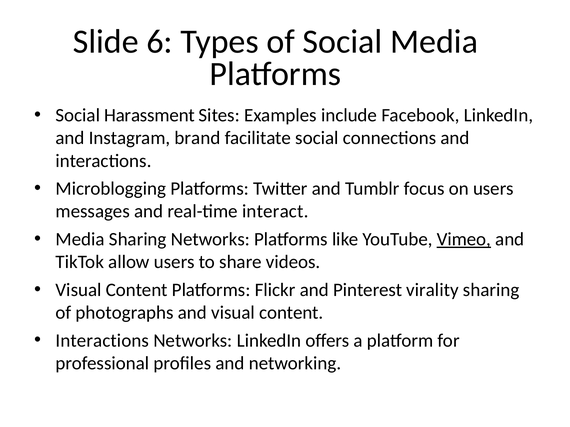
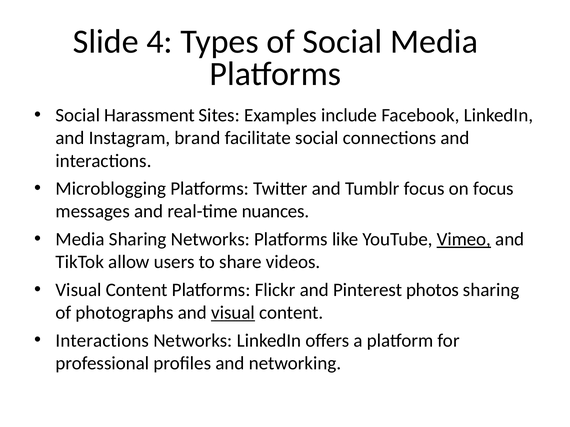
6: 6 -> 4 (160, 42)
on users: users -> focus (493, 189)
interact: interact -> nuances (275, 212)
virality: virality -> photos (433, 290)
visual underline: none -> present (233, 313)
